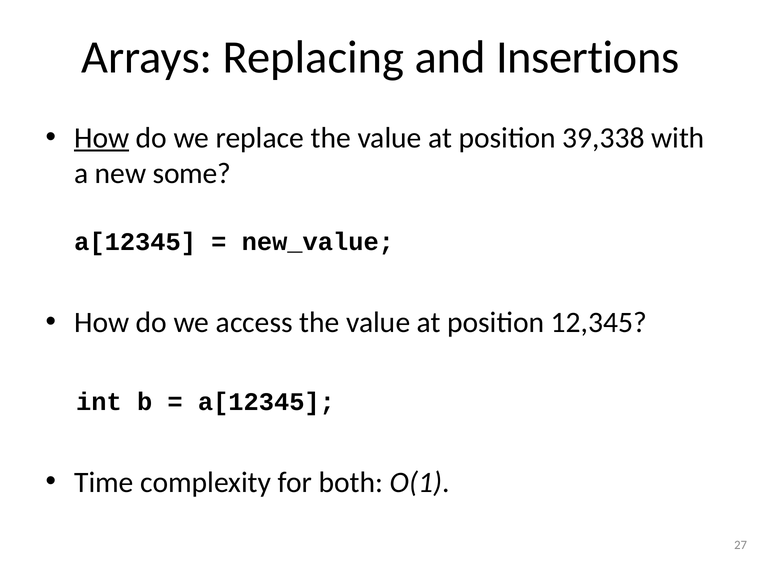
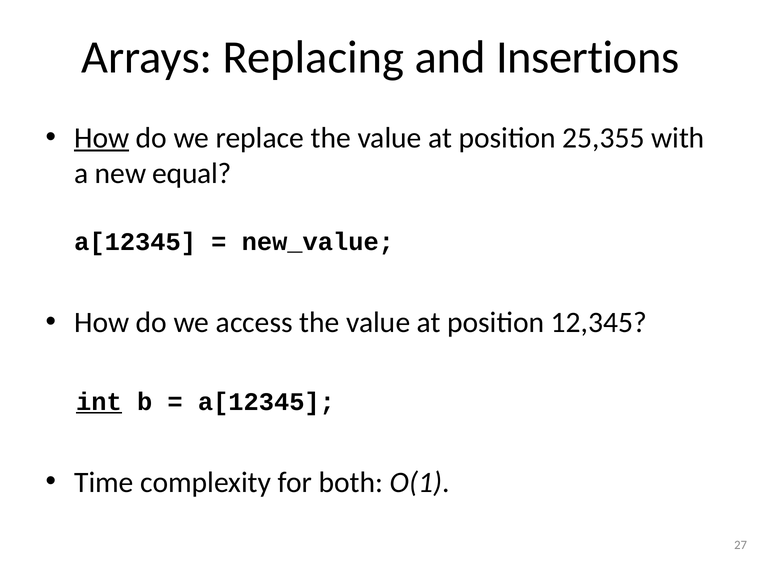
39,338: 39,338 -> 25,355 (603, 138)
some: some -> equal (192, 173)
int underline: none -> present (99, 401)
